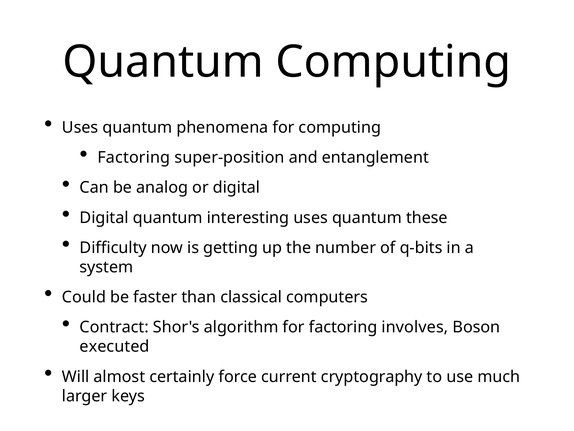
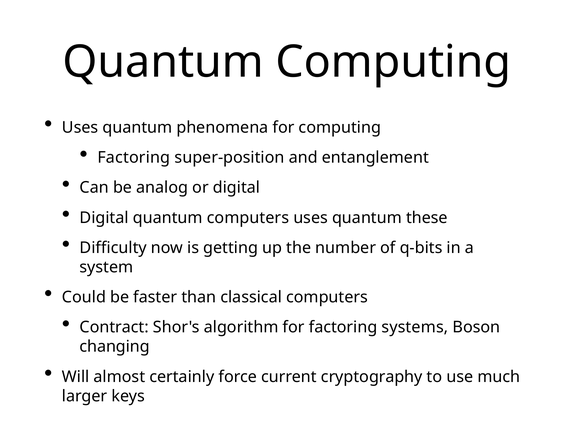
quantum interesting: interesting -> computers (248, 217)
involves: involves -> systems (415, 327)
executed: executed -> changing (115, 346)
